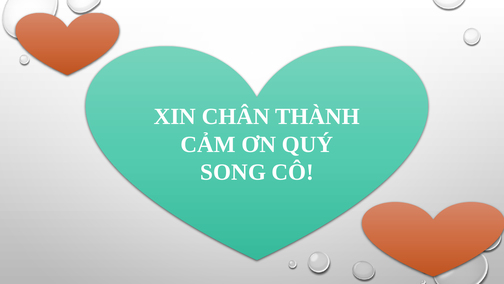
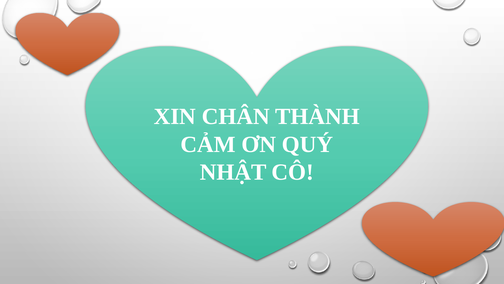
SONG: SONG -> NHẬT (233, 172)
